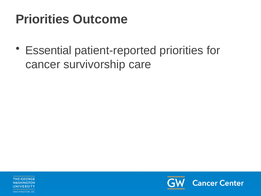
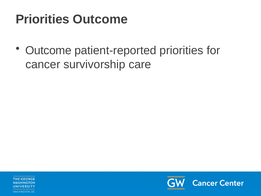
Essential: Essential -> Outcome (48, 50)
